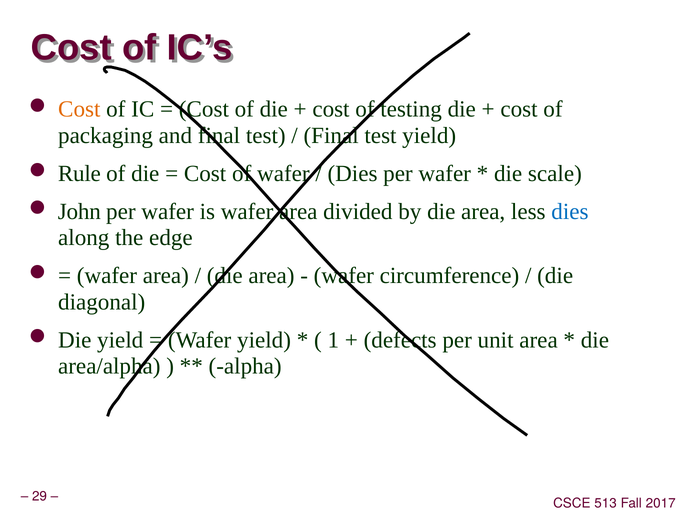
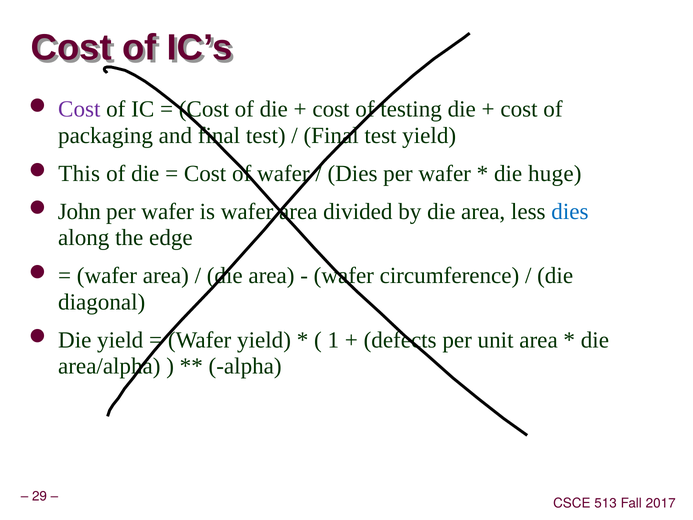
Cost colour: orange -> purple (79, 109)
Rule: Rule -> This (79, 174)
scale: scale -> huge (555, 174)
